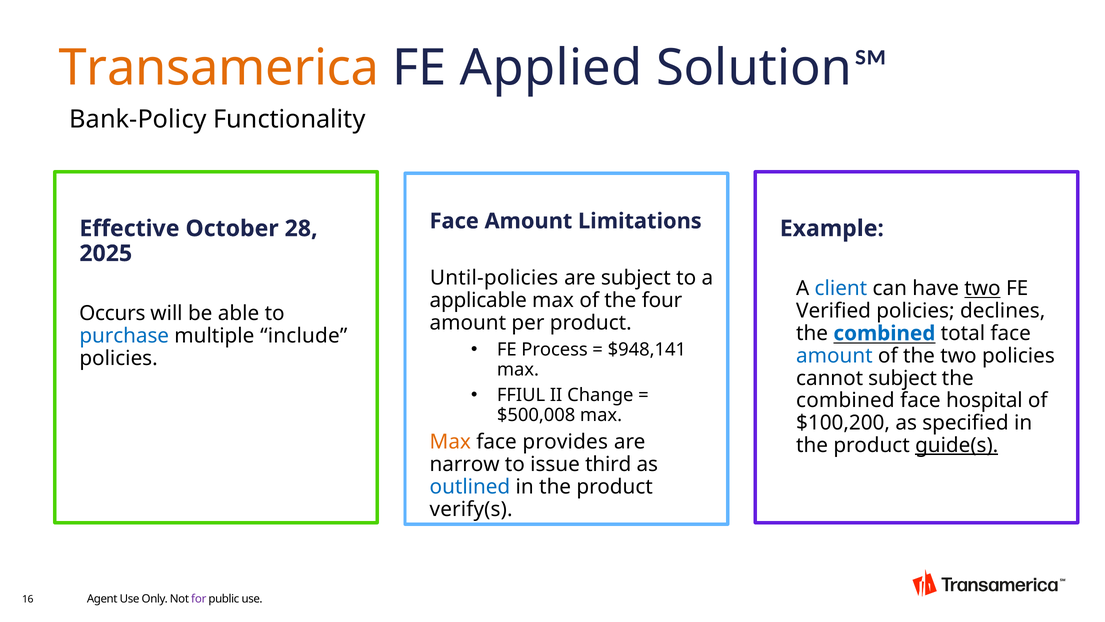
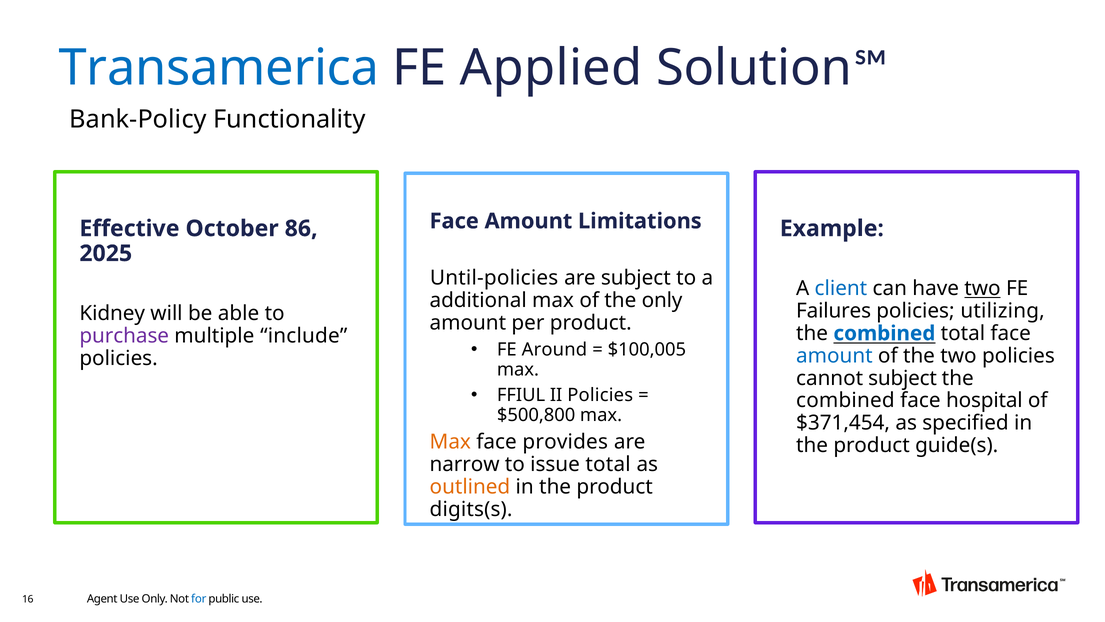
Transamerica colour: orange -> blue (219, 68)
28: 28 -> 86 (301, 228)
applicable: applicable -> additional (478, 300)
the four: four -> only (662, 300)
Verified: Verified -> Failures (834, 311)
declines: declines -> utilizing (1003, 311)
Occurs: Occurs -> Kidney (112, 313)
purchase colour: blue -> purple (124, 336)
Process: Process -> Around (554, 349)
$948,141: $948,141 -> $100,005 (647, 349)
II Change: Change -> Policies (600, 395)
$500,008: $500,008 -> $500,800 (536, 415)
$100,200: $100,200 -> $371,454 (843, 423)
guide(s underline: present -> none (957, 445)
issue third: third -> total (608, 464)
outlined colour: blue -> orange (470, 486)
verify(s: verify(s -> digits(s (471, 509)
for colour: purple -> blue (199, 598)
